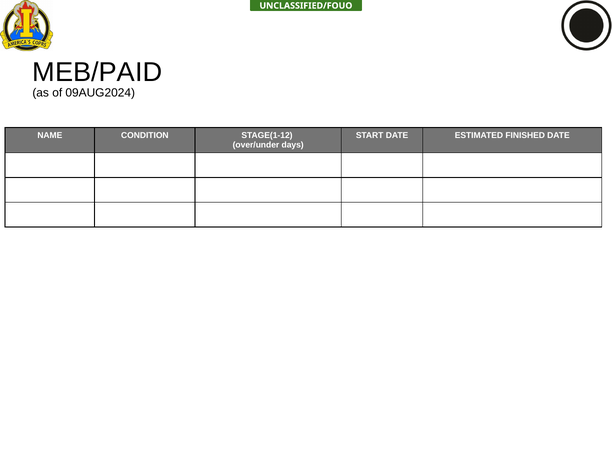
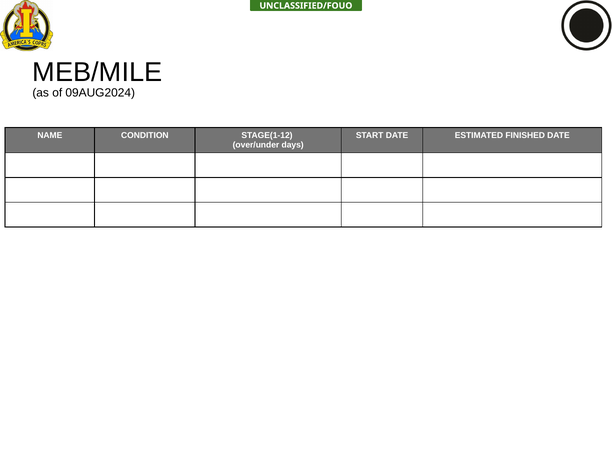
MEB/PAID: MEB/PAID -> MEB/MILE (97, 72)
